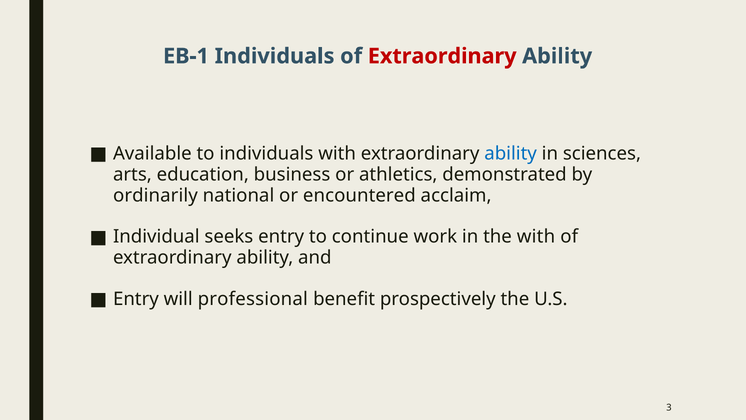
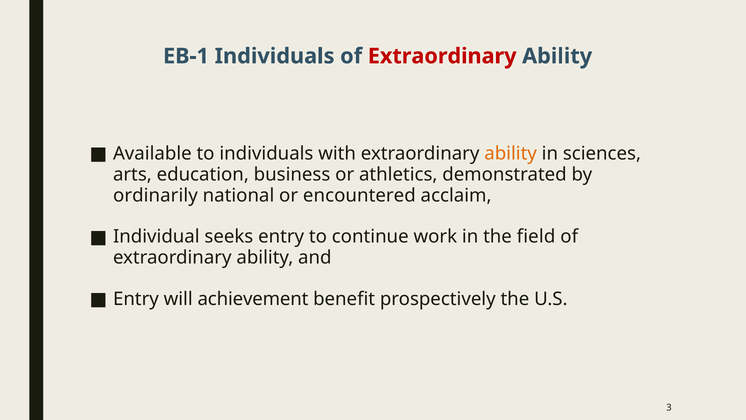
ability colour: blue -> orange (511, 153)
the with: with -> field (536, 236)
professional: professional -> achievement (253, 299)
